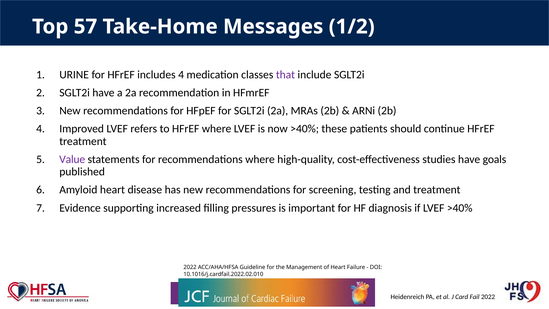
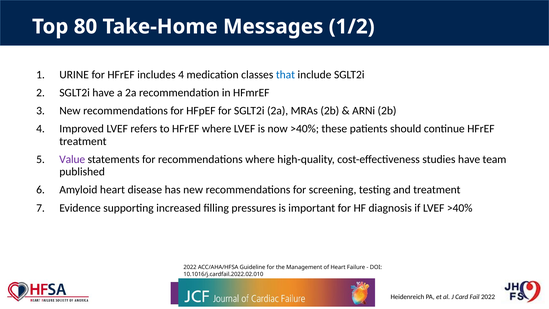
57: 57 -> 80 (85, 27)
that colour: purple -> blue (285, 75)
goals: goals -> team (494, 159)
